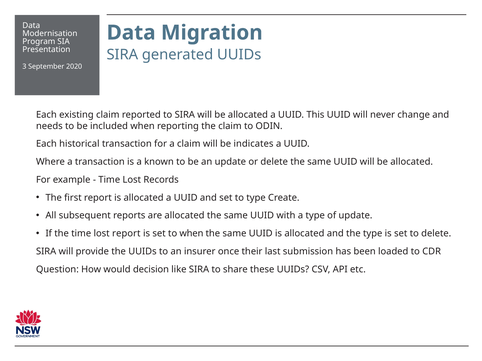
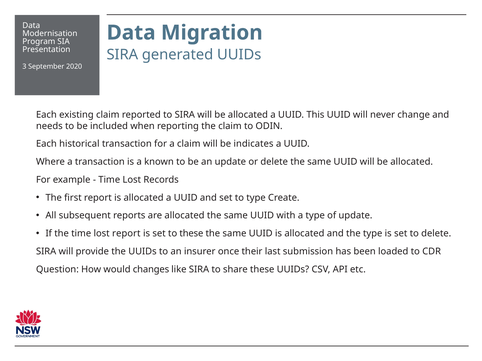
to when: when -> these (191, 234)
decision: decision -> changes (151, 270)
